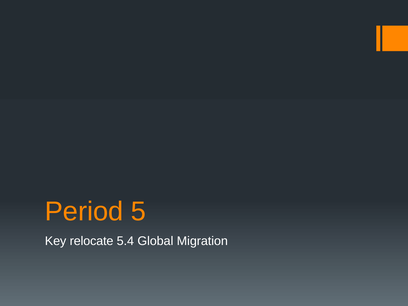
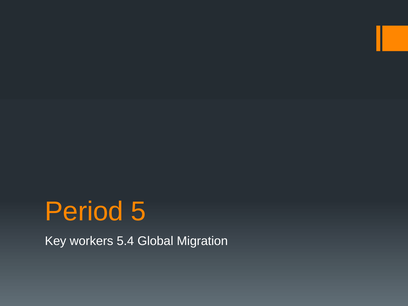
relocate: relocate -> workers (92, 241)
